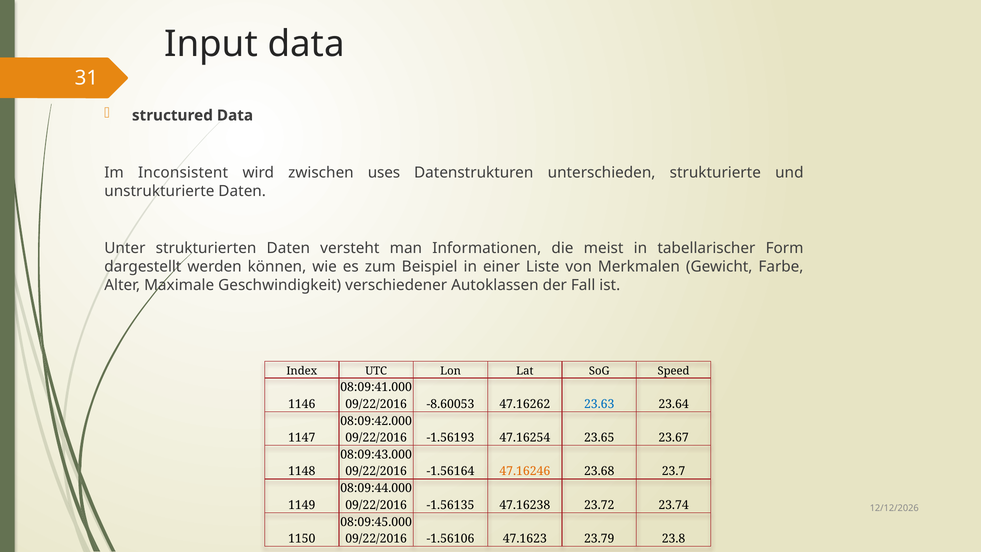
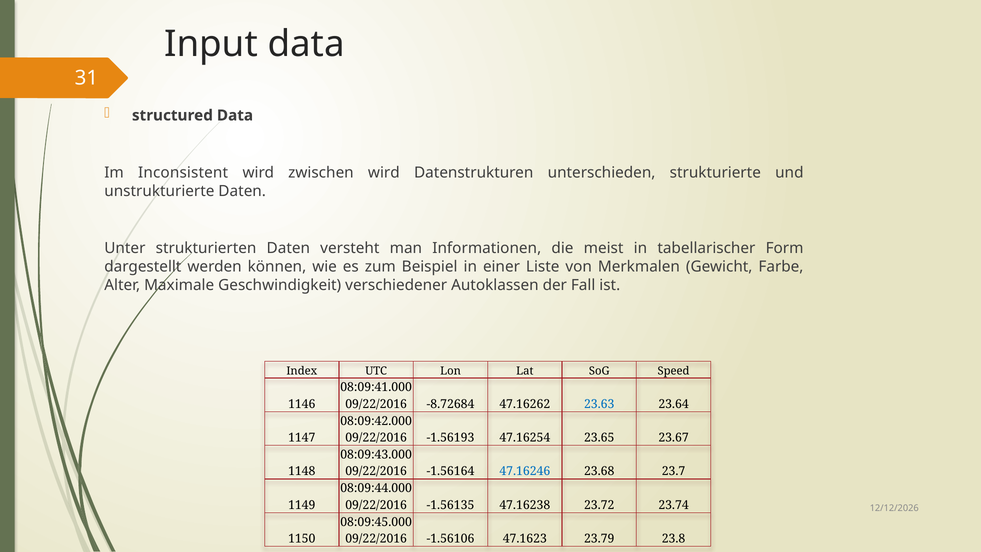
zwischen uses: uses -> wird (384, 173)
-8.60053: -8.60053 -> -8.72684 (450, 404)
47.16246 colour: orange -> blue (525, 471)
